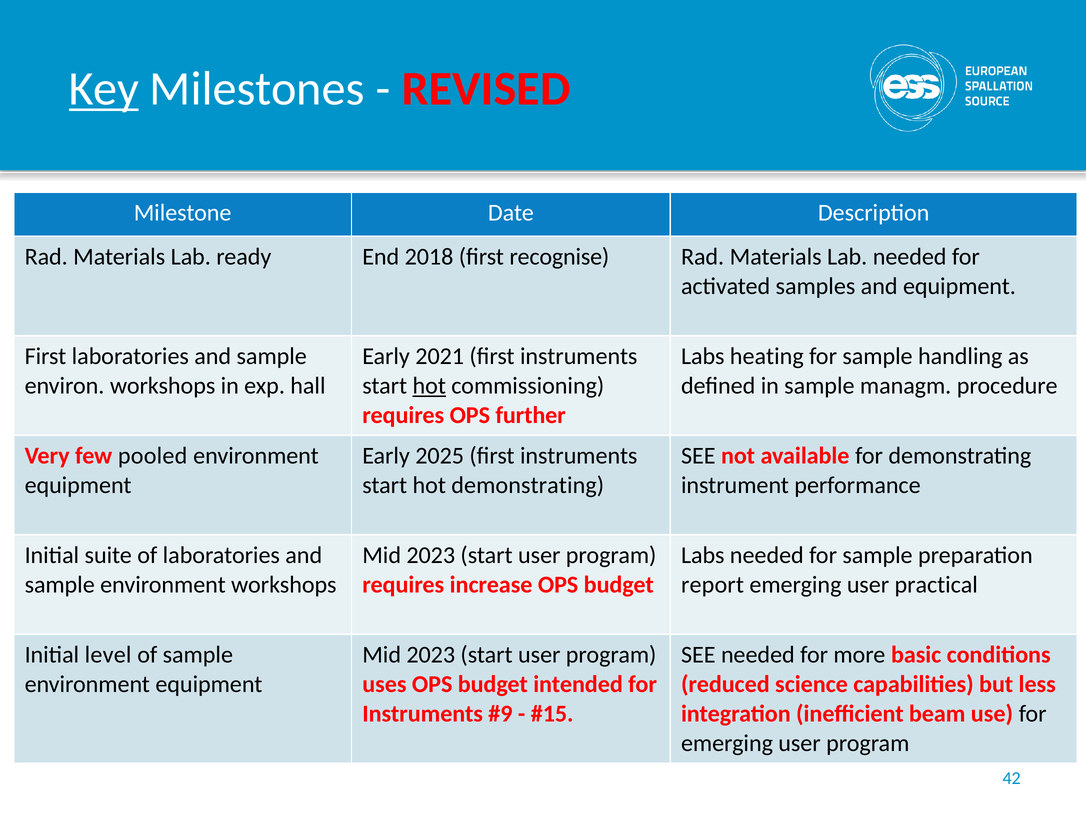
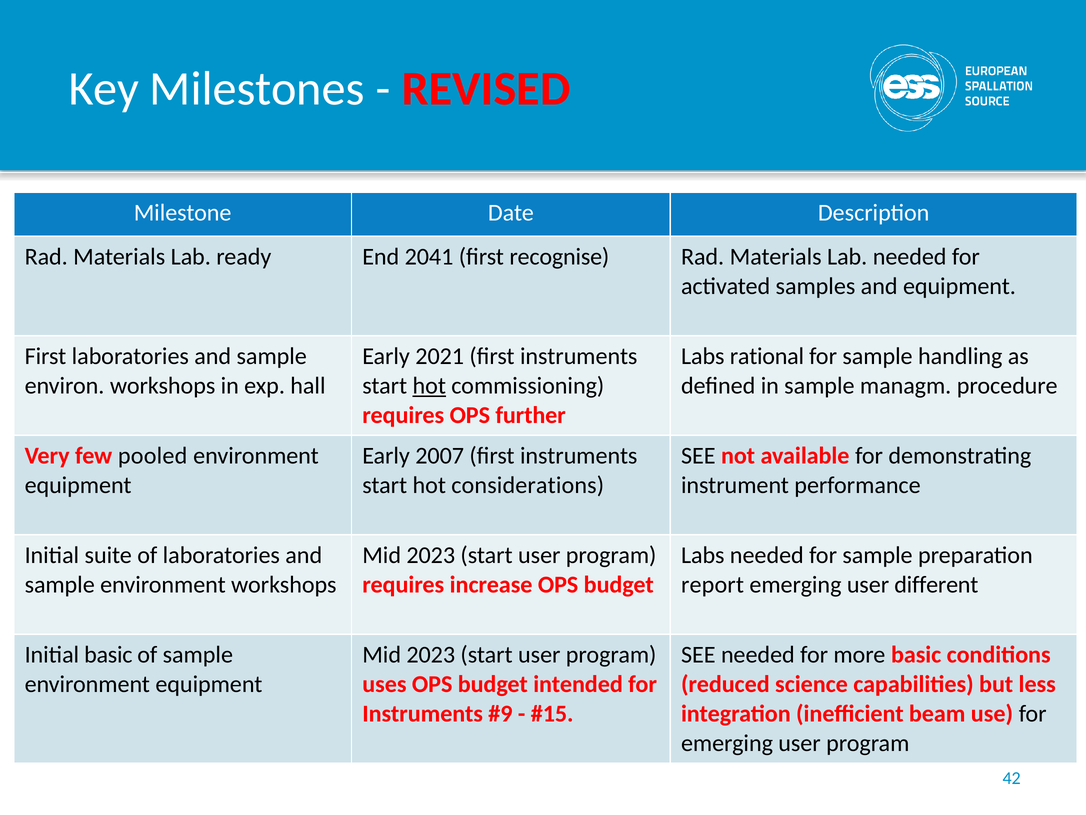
Key underline: present -> none (104, 89)
2018: 2018 -> 2041 (429, 257)
heating: heating -> rational (767, 356)
2025: 2025 -> 2007 (440, 455)
hot demonstrating: demonstrating -> considerations (528, 485)
practical: practical -> different (936, 584)
Initial level: level -> basic (108, 654)
